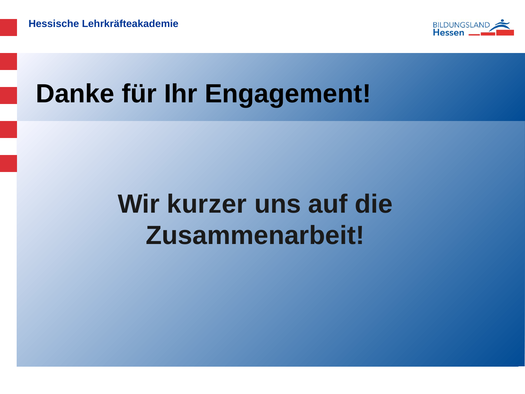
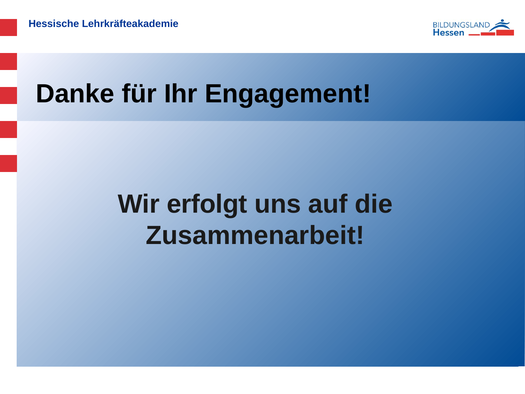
kurzer: kurzer -> erfolgt (207, 204)
